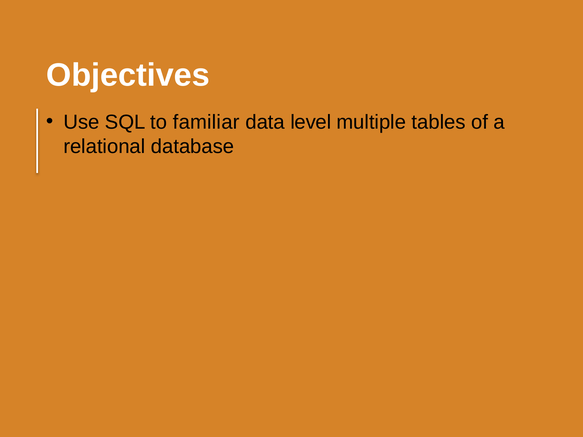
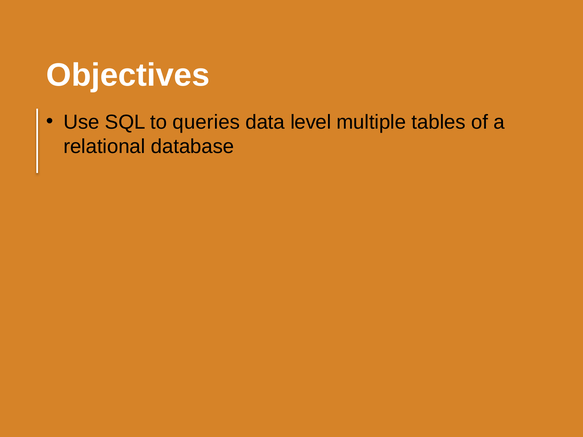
familiar: familiar -> queries (206, 122)
